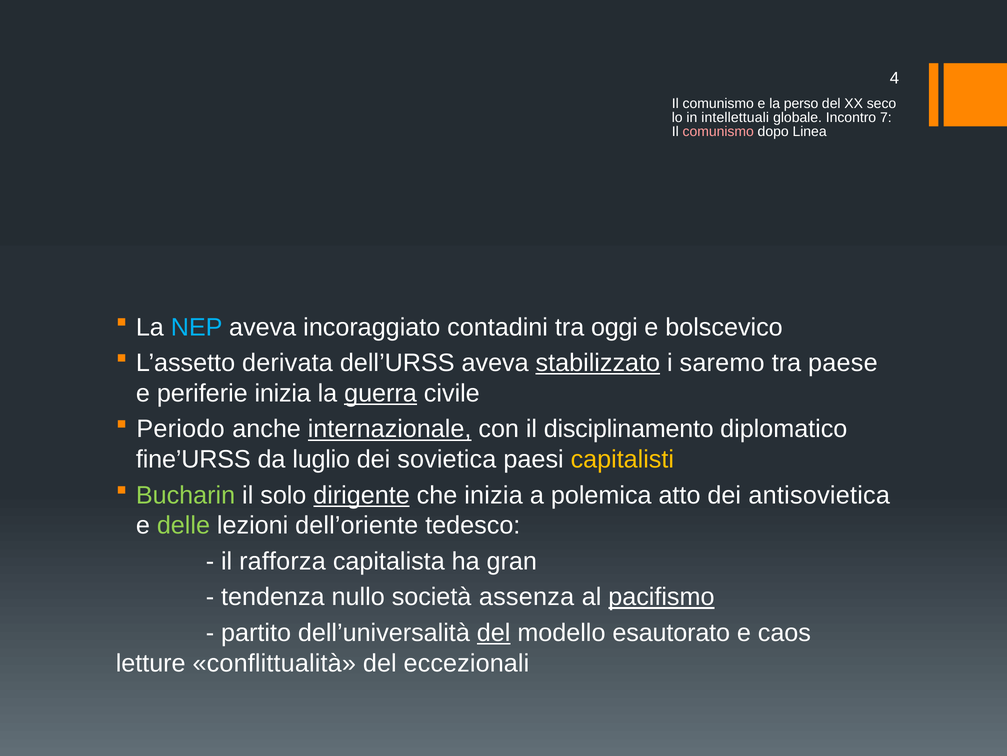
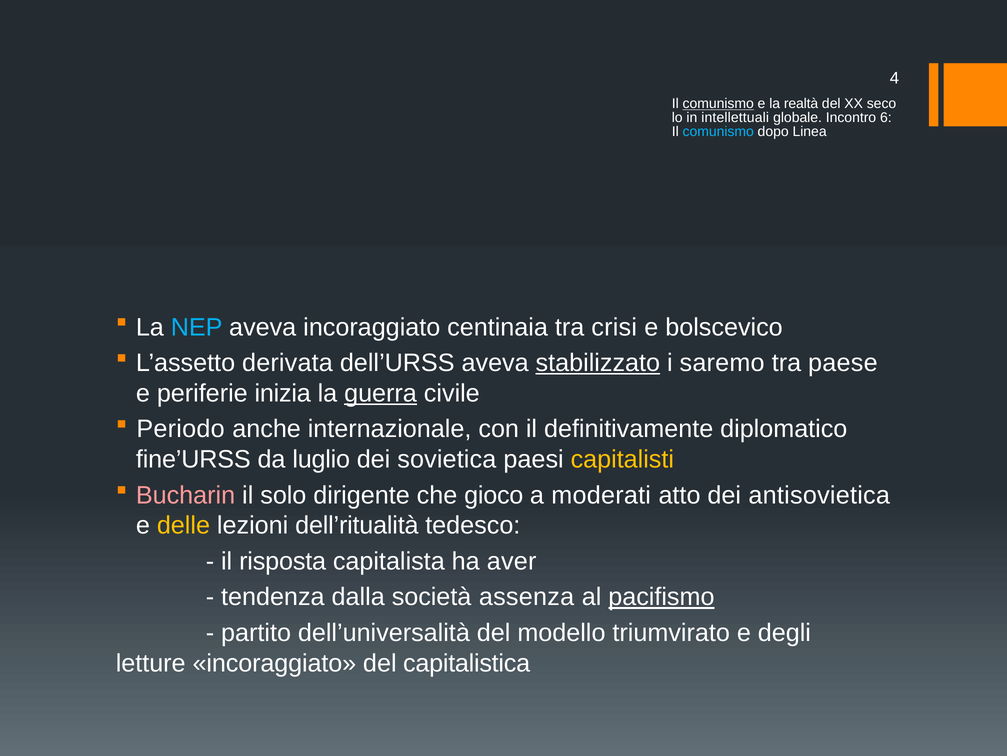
comunismo underline: none -> present (718, 104)
perso: perso -> realtà (801, 104)
7: 7 -> 6 (886, 118)
comunismo colour: pink -> light blue (718, 132)
contadini: contadini -> centinaia (498, 327)
oggi: oggi -> crisi (614, 327)
internazionale underline: present -> none (390, 429)
disciplinamento: disciplinamento -> definitivamente (629, 429)
Bucharin colour: light green -> pink (186, 495)
dirigente underline: present -> none (362, 495)
che inizia: inizia -> gioco (494, 495)
polemica: polemica -> moderati (601, 495)
delle colour: light green -> yellow (183, 525)
dell’oriente: dell’oriente -> dell’ritualità (357, 525)
rafforza: rafforza -> risposta (283, 561)
gran: gran -> aver (512, 561)
nullo: nullo -> dalla (358, 597)
del underline: present -> none (494, 632)
esautorato: esautorato -> triumvirato (671, 632)
caos: caos -> degli (784, 632)
letture conflittualità: conflittualità -> incoraggiato (274, 663)
eccezionali: eccezionali -> capitalistica (467, 663)
